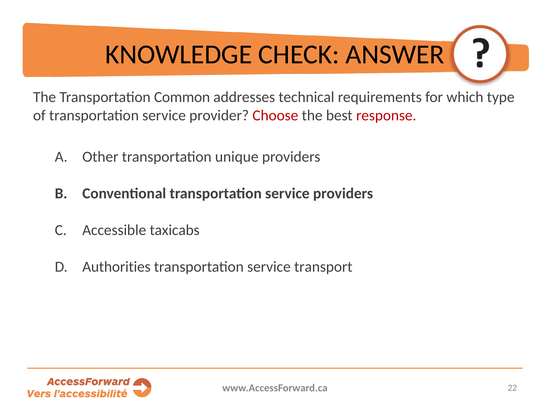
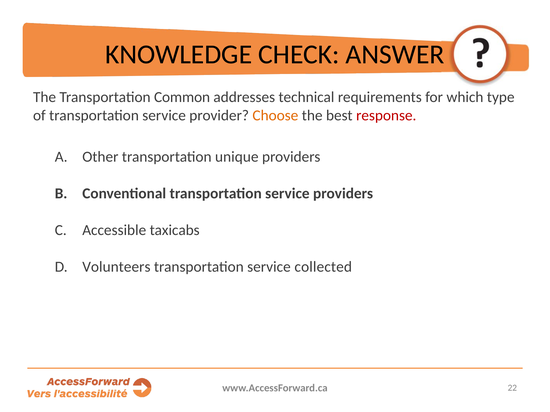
Choose colour: red -> orange (275, 116)
Authorities: Authorities -> Volunteers (116, 267)
transport: transport -> collected (323, 267)
